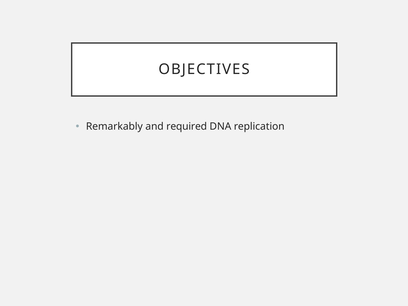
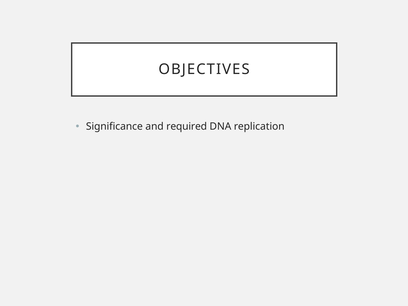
Remarkably: Remarkably -> Significance (114, 127)
